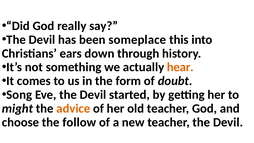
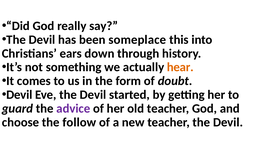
Song: Song -> Devil (19, 95)
might: might -> guard (17, 108)
advice colour: orange -> purple (73, 108)
